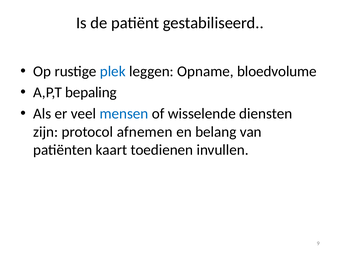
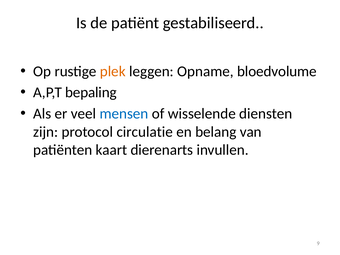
plek colour: blue -> orange (113, 71)
afnemen: afnemen -> circulatie (145, 132)
toedienen: toedienen -> dierenarts (162, 150)
